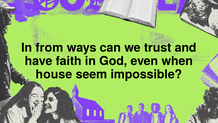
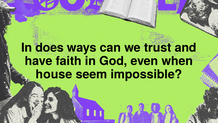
from: from -> does (50, 48)
